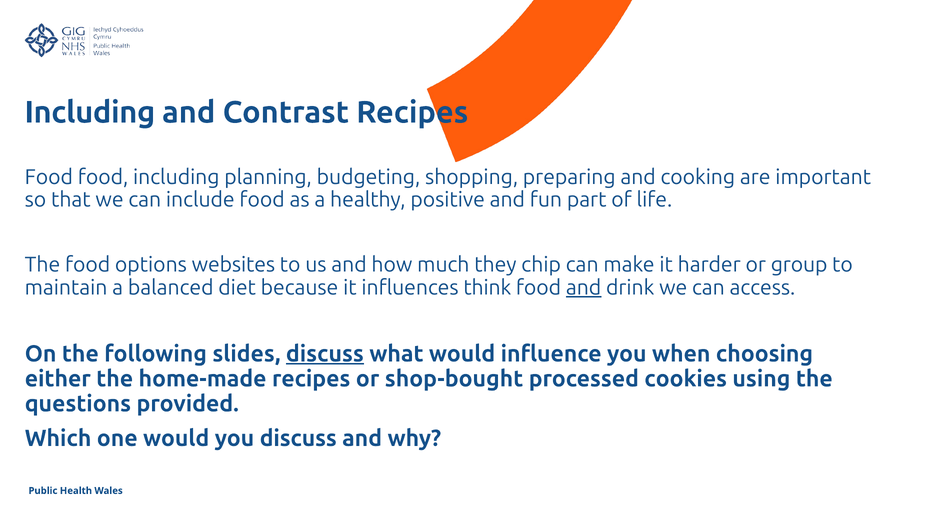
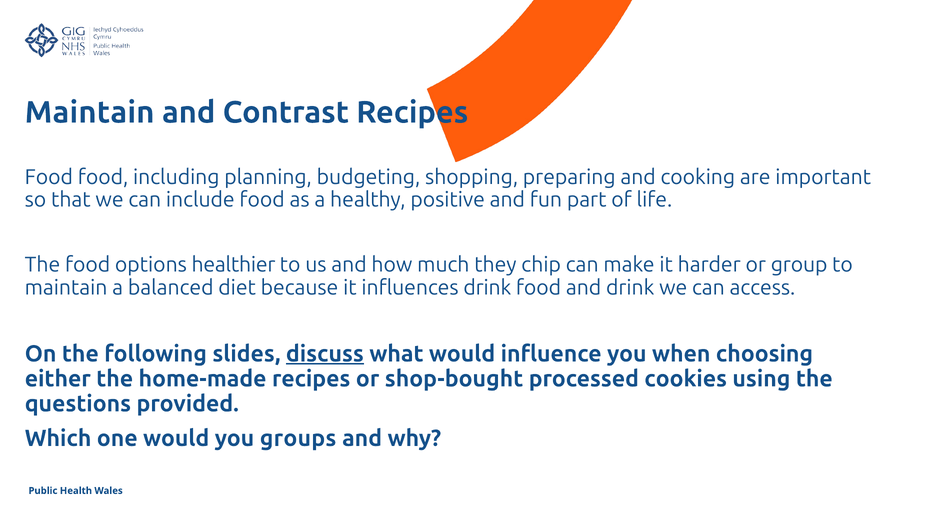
Including: Including -> Maintain (90, 112)
websites: websites -> healthier (233, 265)
influences think: think -> drink (487, 288)
and underline: present -> none (584, 288)
you discuss: discuss -> groups (298, 439)
